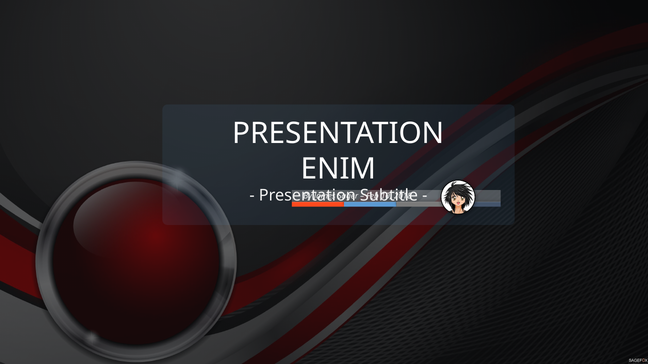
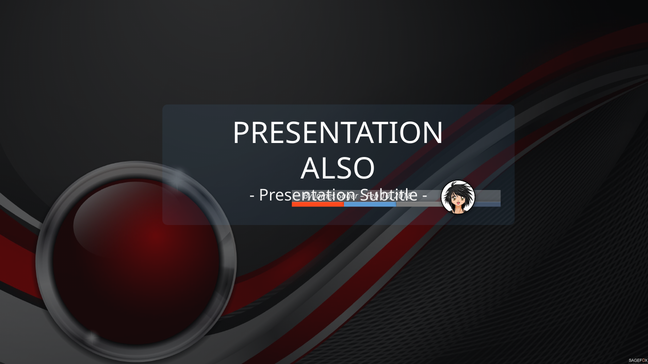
ENIM: ENIM -> ALSO (338, 169)
